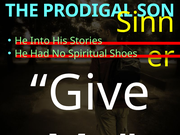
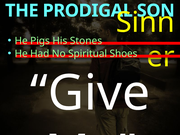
Into: Into -> Pigs (40, 41)
Stories: Stories -> Stones (86, 41)
